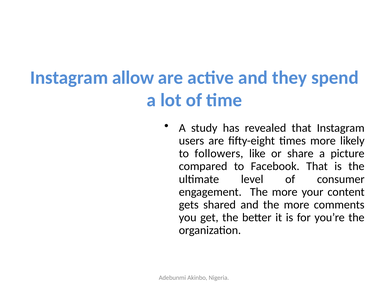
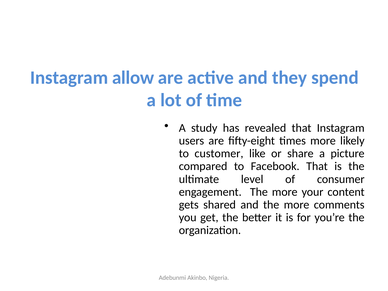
followers: followers -> customer (219, 153)
